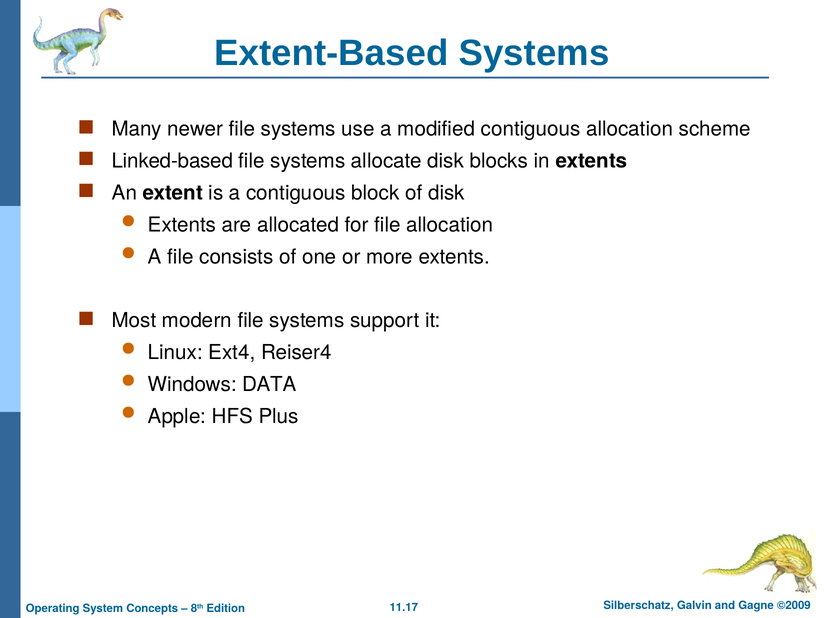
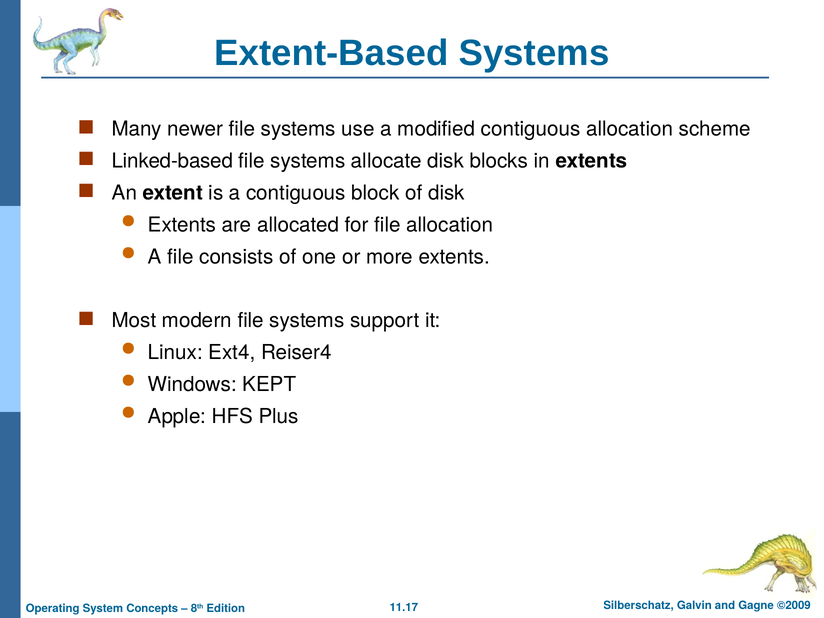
DATA: DATA -> KEPT (269, 384)
